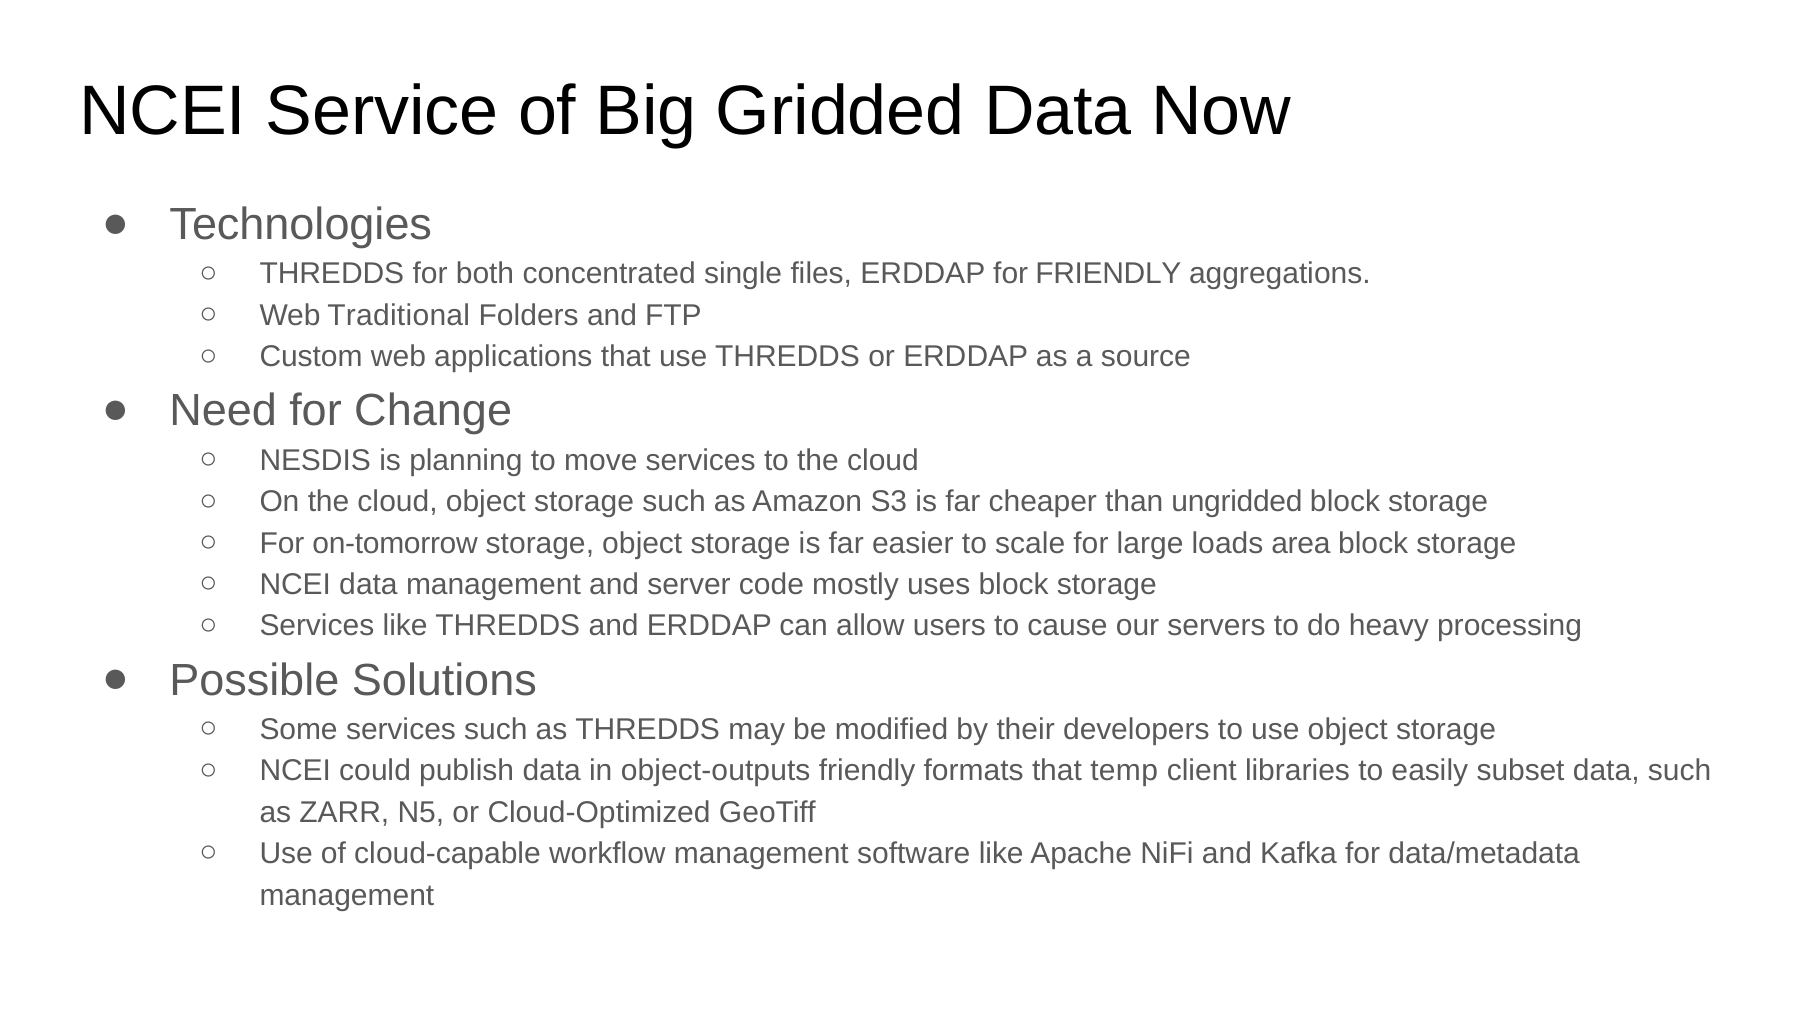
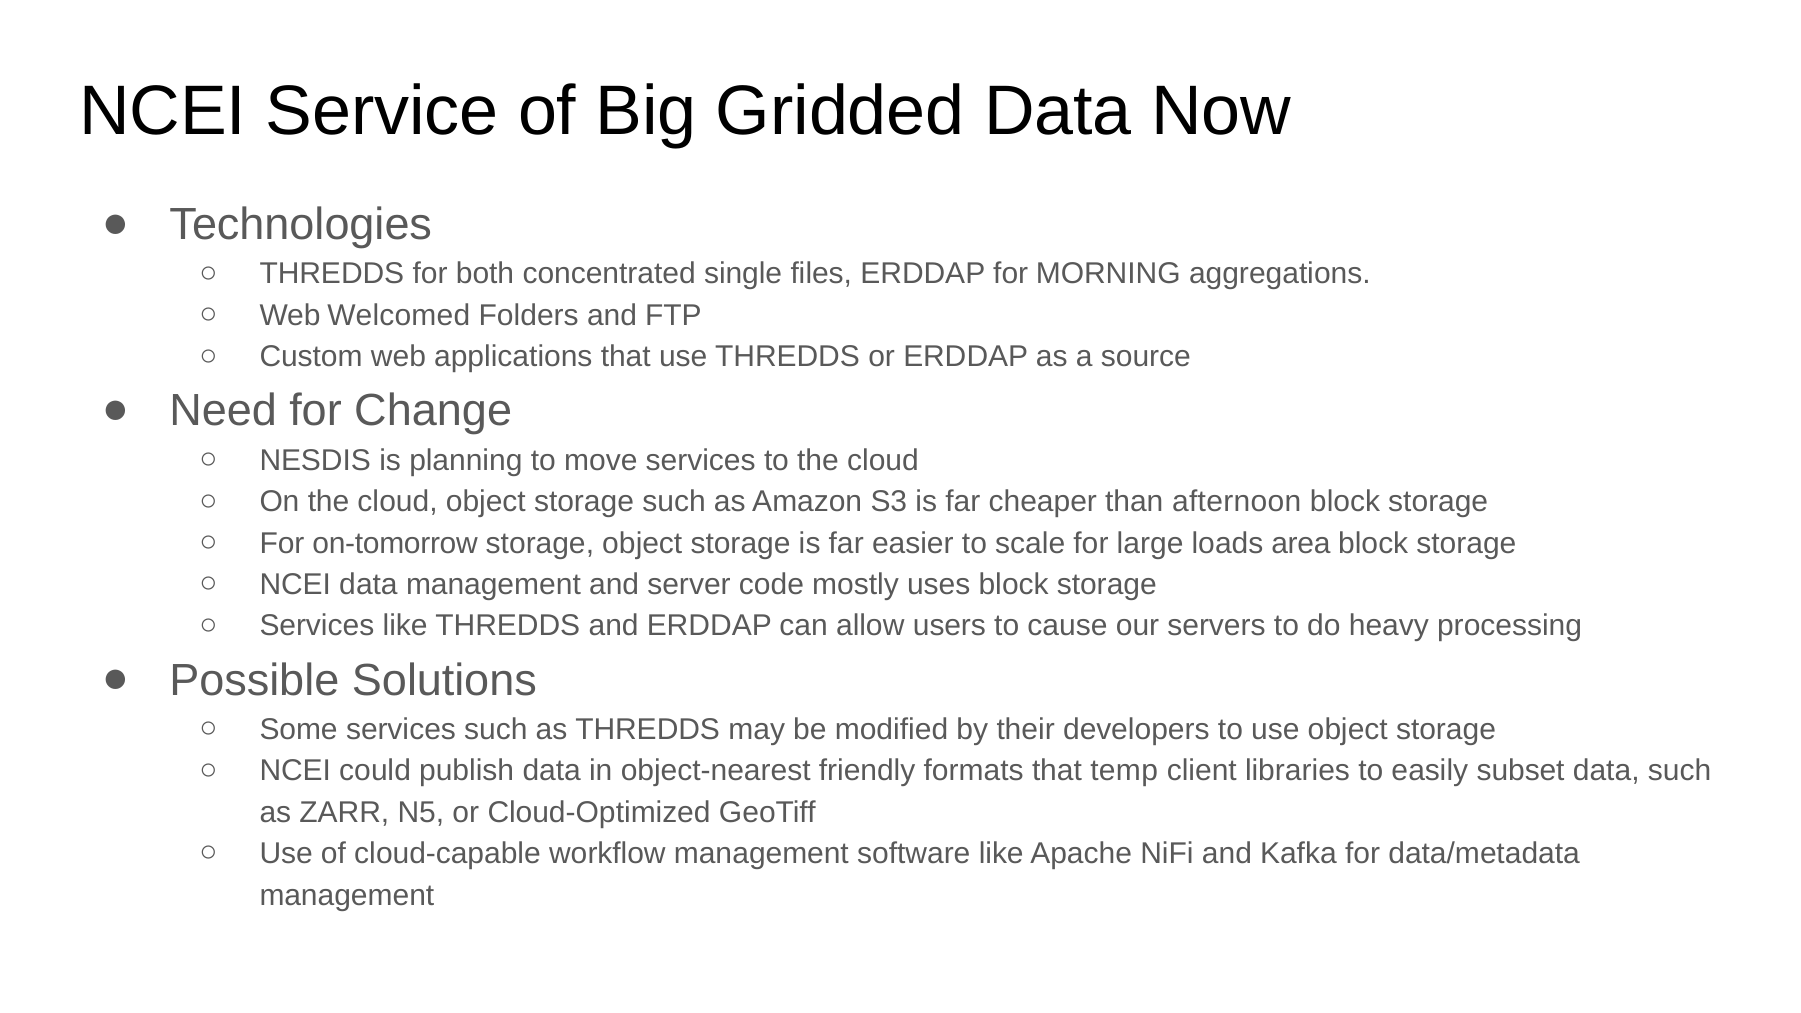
for FRIENDLY: FRIENDLY -> MORNING (1108, 274)
Traditional: Traditional -> Welcomed (399, 315)
ungridded: ungridded -> afternoon (1237, 502)
object-outputs: object-outputs -> object-nearest (716, 771)
